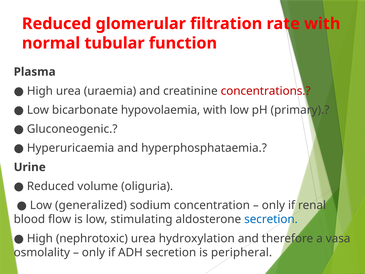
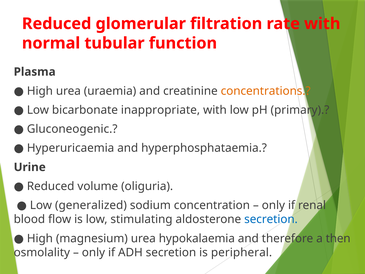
concentrations colour: red -> orange (266, 91)
hypovolaemia: hypovolaemia -> inappropriate (160, 110)
nephrotoxic: nephrotoxic -> magnesium (92, 238)
hydroxylation: hydroxylation -> hypokalaemia (197, 238)
vasa: vasa -> then (338, 238)
